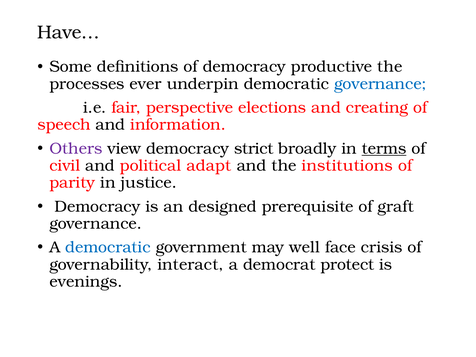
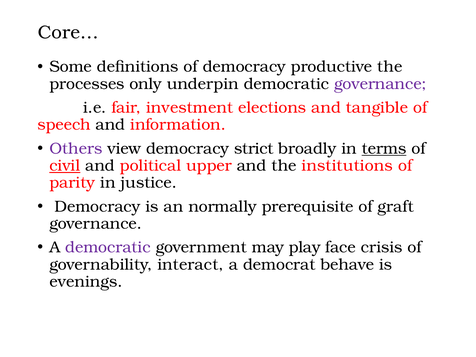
Have…: Have… -> Core… (68, 32)
ever: ever -> only (146, 84)
governance colour: blue -> purple (380, 84)
perspective: perspective -> investment (190, 108)
creating: creating -> tangible (377, 108)
civil underline: none -> present (65, 166)
adapt: adapt -> upper (209, 166)
designed: designed -> normally (223, 206)
democratic colour: blue -> purple (108, 247)
well: well -> play (305, 247)
protect: protect -> behave (347, 264)
